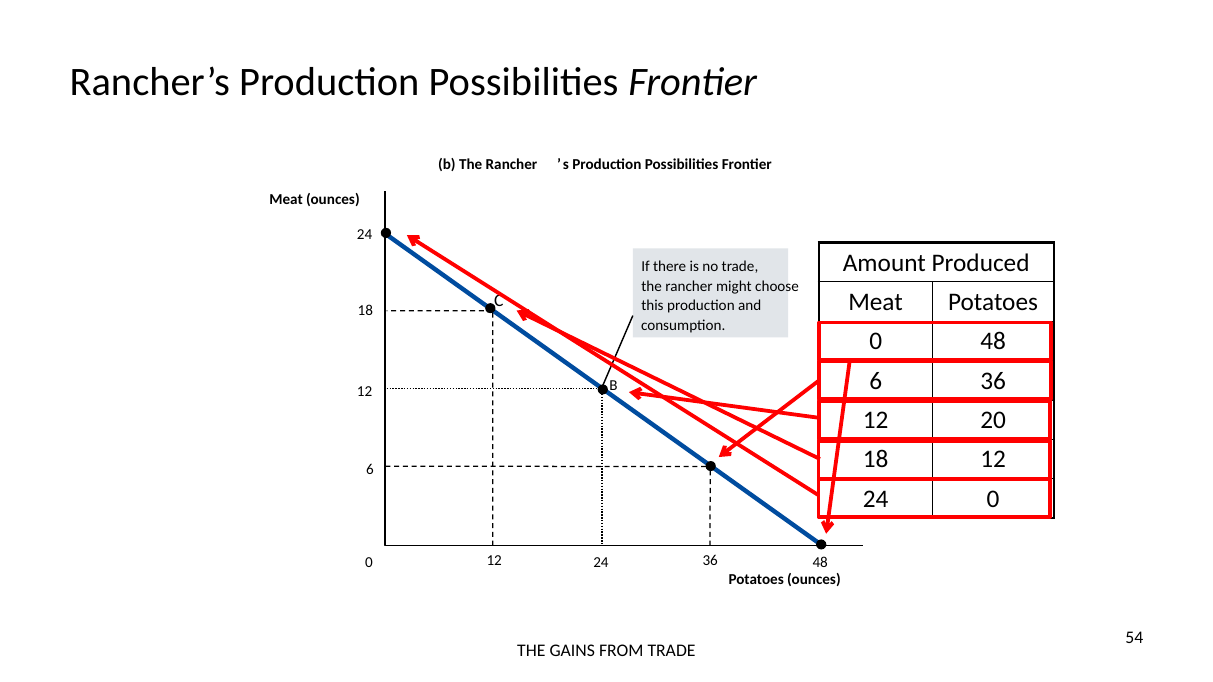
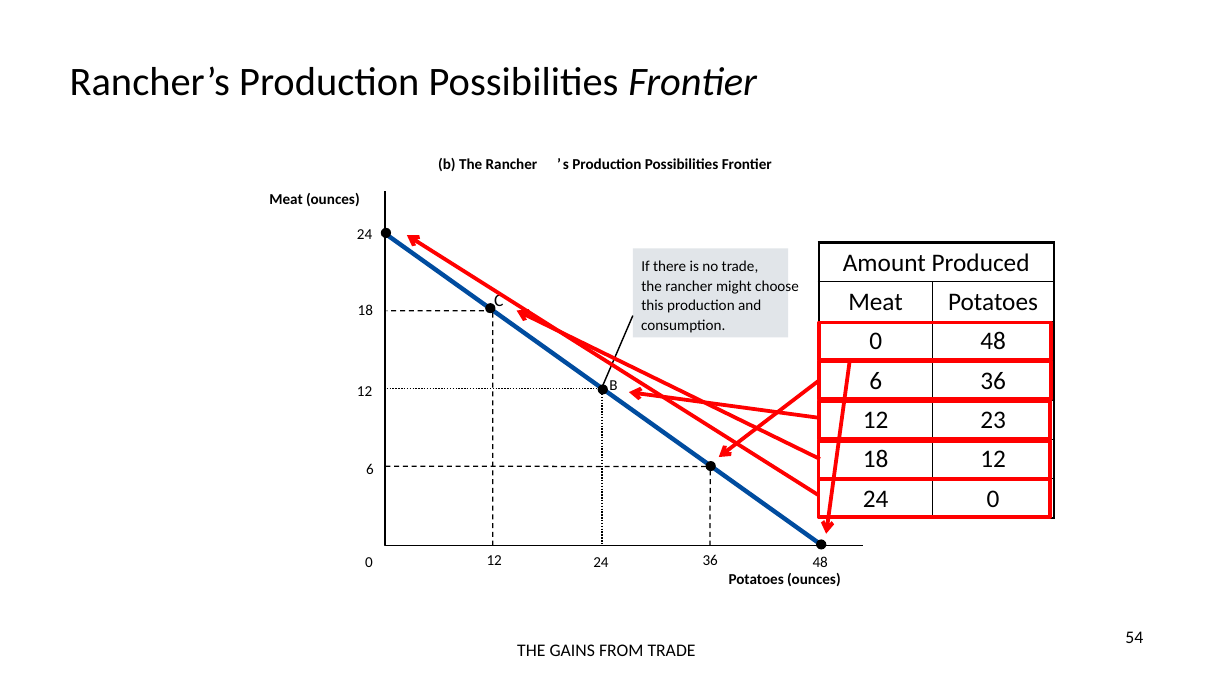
20: 20 -> 23 (993, 420)
